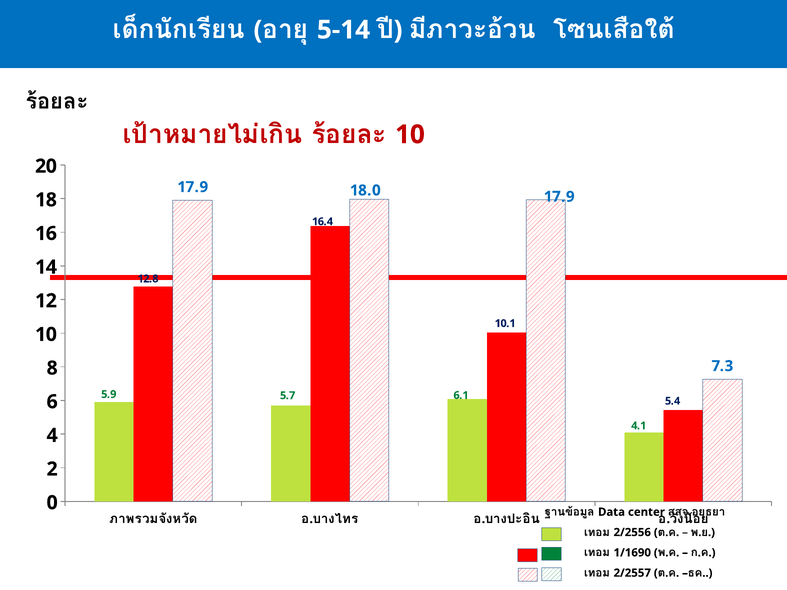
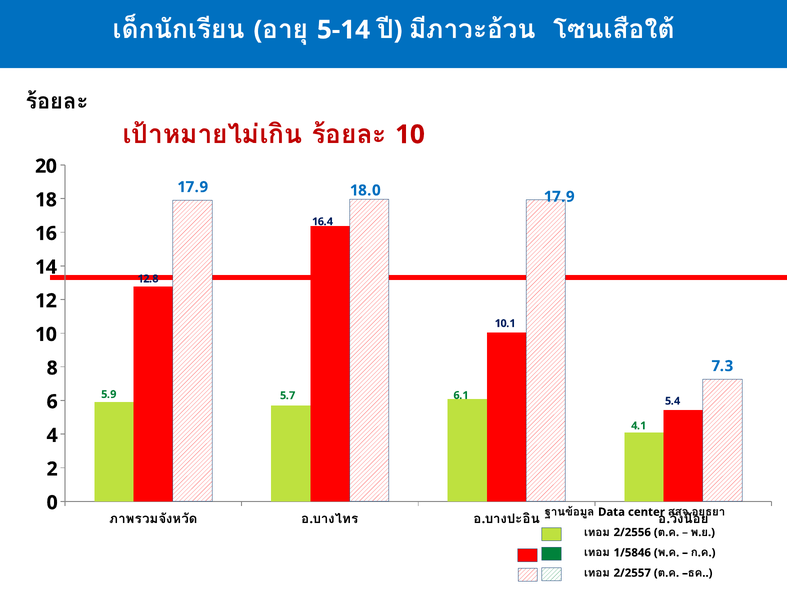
1/1690: 1/1690 -> 1/5846 (632, 553)
